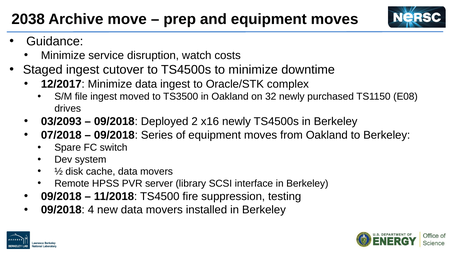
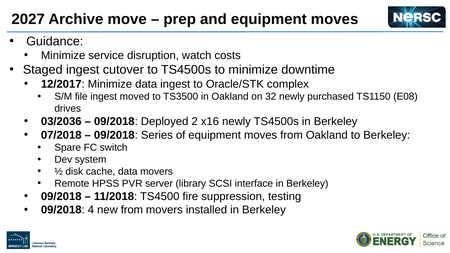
2038: 2038 -> 2027 (28, 19)
03/2093: 03/2093 -> 03/2036 (61, 122)
new data: data -> from (132, 210)
